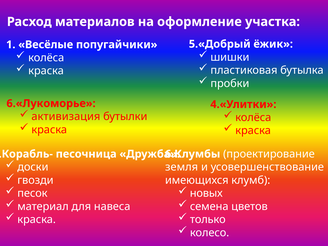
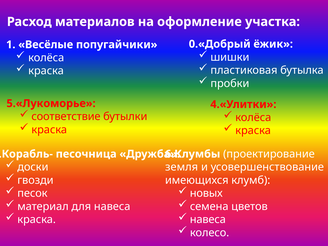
5.«Добрый: 5.«Добрый -> 0.«Добрый (220, 44)
6.«Лукоморье: 6.«Лукоморье -> 5.«Лукоморье (51, 103)
активизация: активизация -> соответствие (66, 117)
только: только -> навеса (208, 220)
